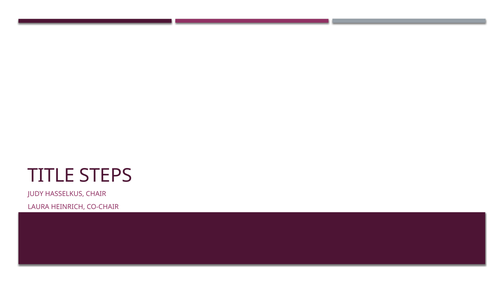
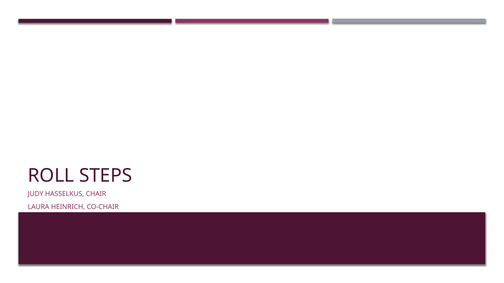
TITLE: TITLE -> ROLL (51, 176)
